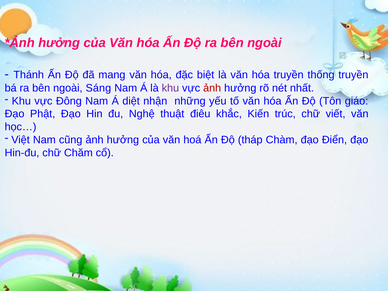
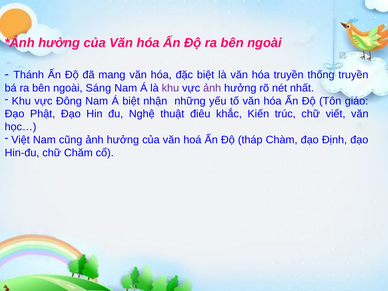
ảnh colour: red -> purple (212, 88)
Á diệt: diệt -> biệt (131, 101)
Điển: Điển -> Định (334, 140)
